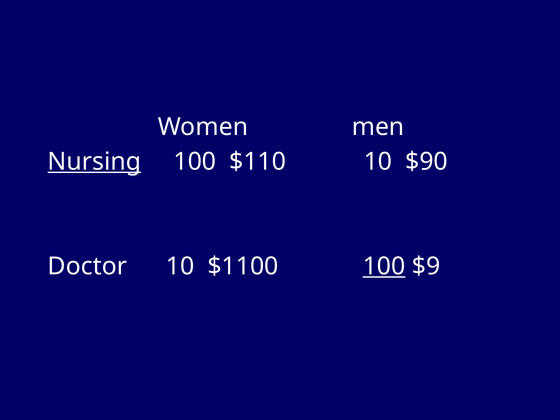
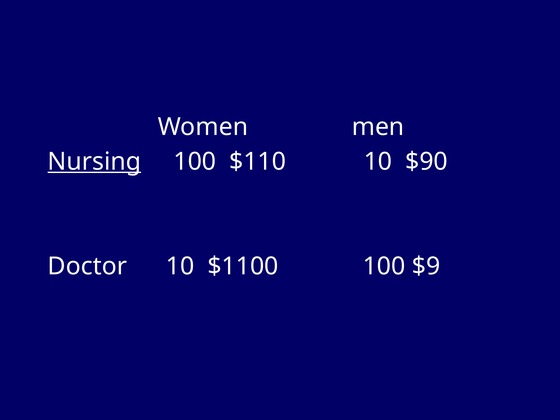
100 underline: present -> none (384, 266)
